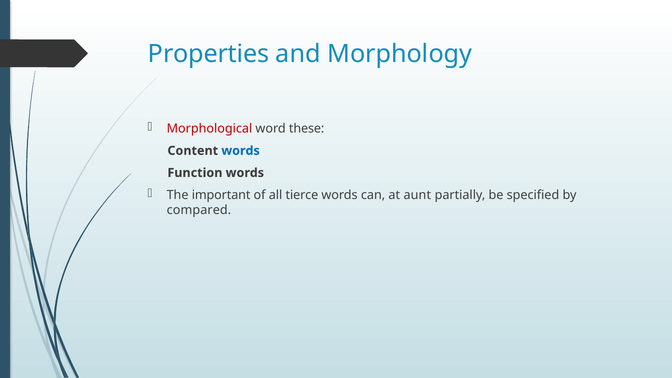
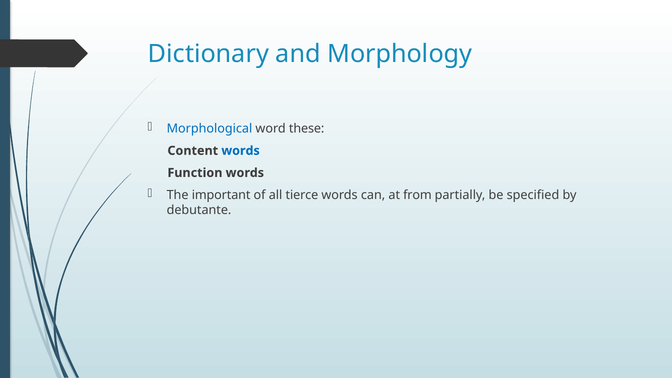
Properties: Properties -> Dictionary (208, 54)
Morphological colour: red -> blue (209, 129)
aunt: aunt -> from (417, 195)
compared: compared -> debutante (199, 210)
